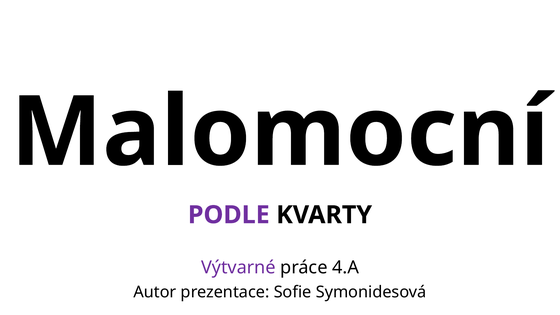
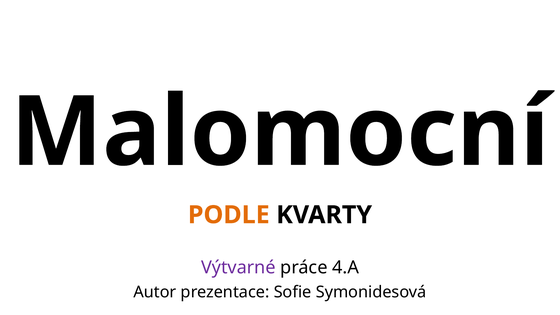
PODLE colour: purple -> orange (229, 215)
